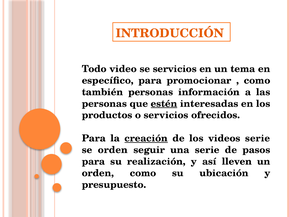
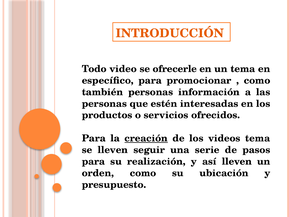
se servicios: servicios -> ofrecerle (175, 69)
estén underline: present -> none (164, 104)
videos serie: serie -> tema (258, 138)
se orden: orden -> lleven (113, 150)
